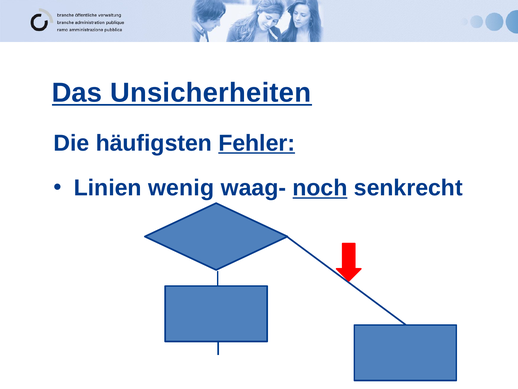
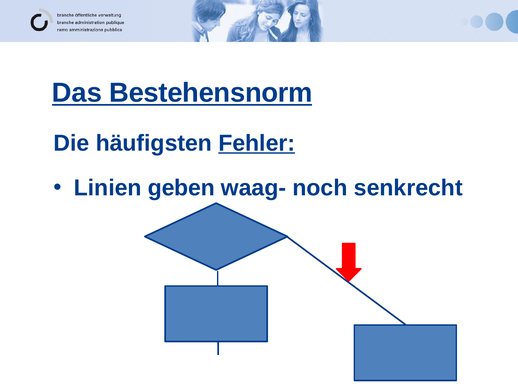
Unsicherheiten: Unsicherheiten -> Bestehensnorm (211, 93)
wenig: wenig -> geben (181, 188)
noch underline: present -> none (320, 188)
